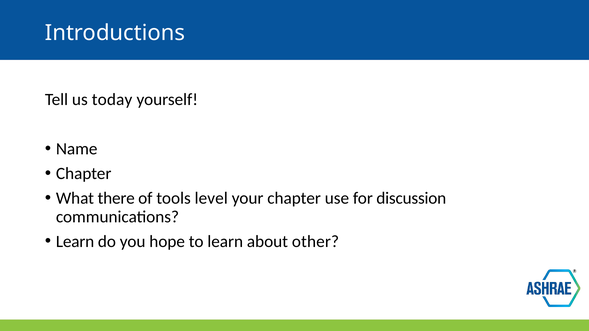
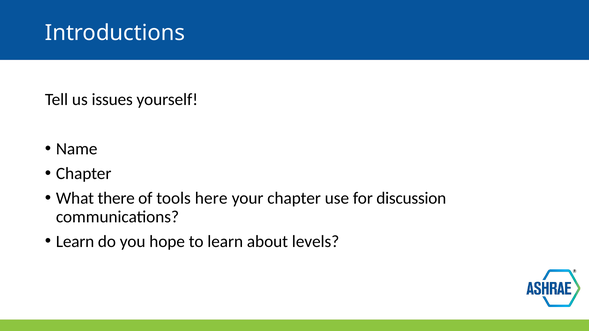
today: today -> issues (112, 100)
level: level -> here (211, 198)
other: other -> levels (316, 242)
